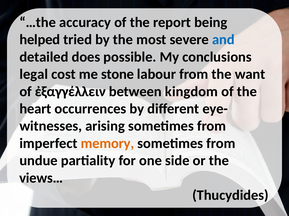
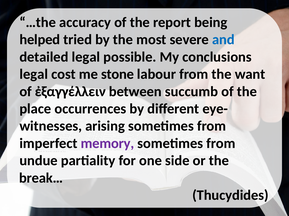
detailed does: does -> legal (86, 57)
kingdom: kingdom -> succumb (191, 92)
heart: heart -> place (35, 109)
memory colour: orange -> purple (107, 144)
views…: views… -> break… (41, 178)
